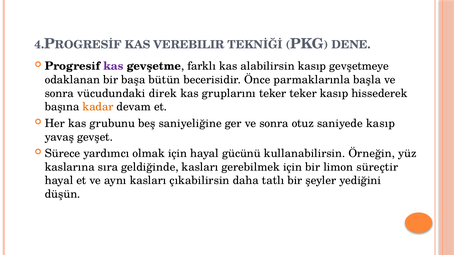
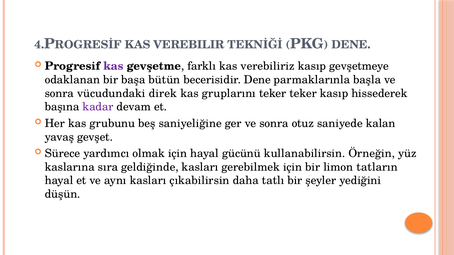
alabilirsin: alabilirsin -> verebiliriz (268, 66)
becerisidir Önce: Önce -> Dene (257, 80)
kadar colour: orange -> purple (98, 107)
saniyede kasıp: kasıp -> kalan (381, 124)
süreçtir: süreçtir -> tatların (377, 167)
